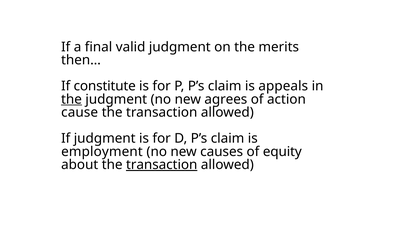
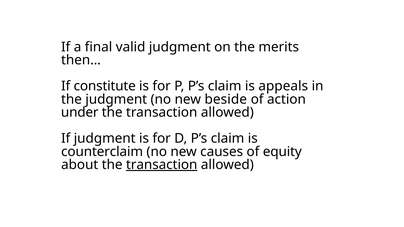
the underline: present -> none (71, 99)
agrees: agrees -> beside (226, 99)
cause: cause -> under (80, 113)
employment: employment -> counterclaim (102, 152)
